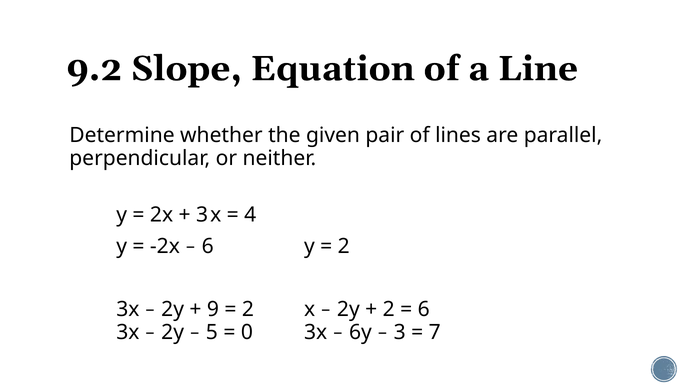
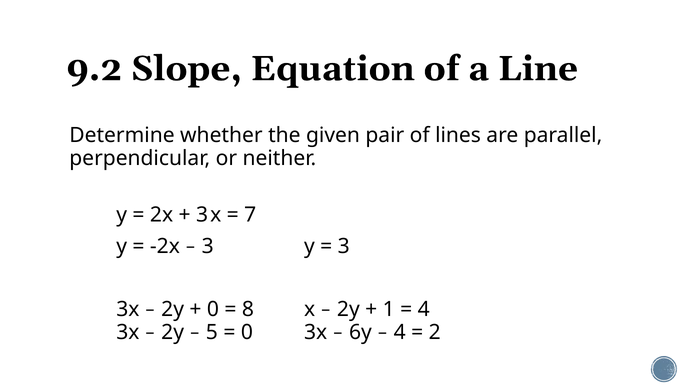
4: 4 -> 7 (250, 215)
6: 6 -> 3 (208, 246)
2: 2 -> 3 (344, 246)
9: 9 -> 0 (213, 309)
2: 2 -> 8 (248, 309)
2: 2 -> 1 (389, 309)
6: 6 -> 4 (424, 309)
3: 3 -> 4 (400, 332)
7: 7 -> 2 (435, 332)
